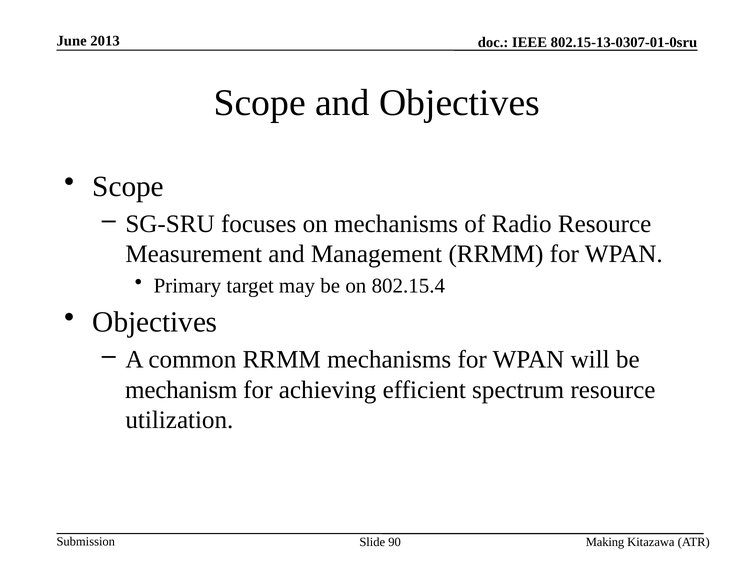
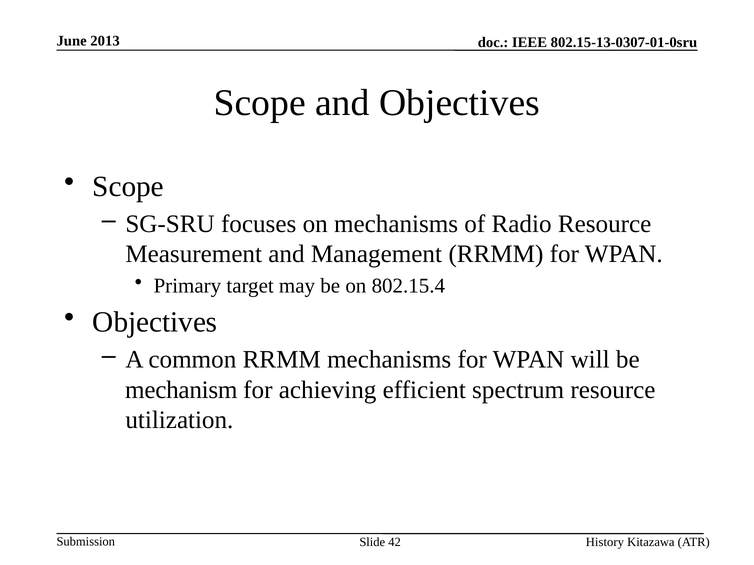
Making: Making -> History (605, 542)
90: 90 -> 42 (395, 542)
